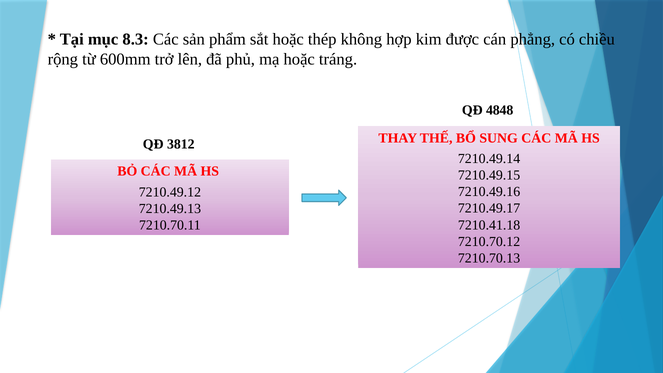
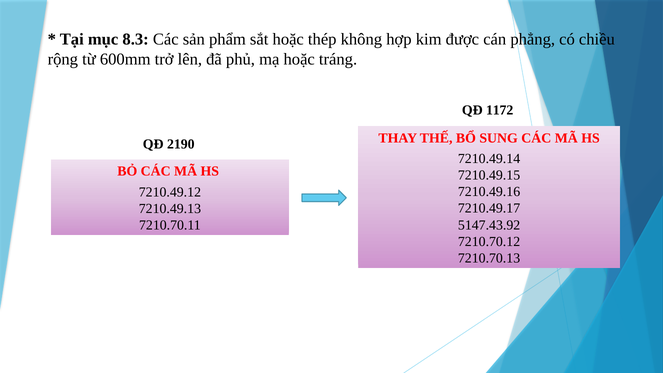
4848: 4848 -> 1172 (500, 110)
3812: 3812 -> 2190 (181, 144)
7210.41.18: 7210.41.18 -> 5147.43.92 (489, 225)
